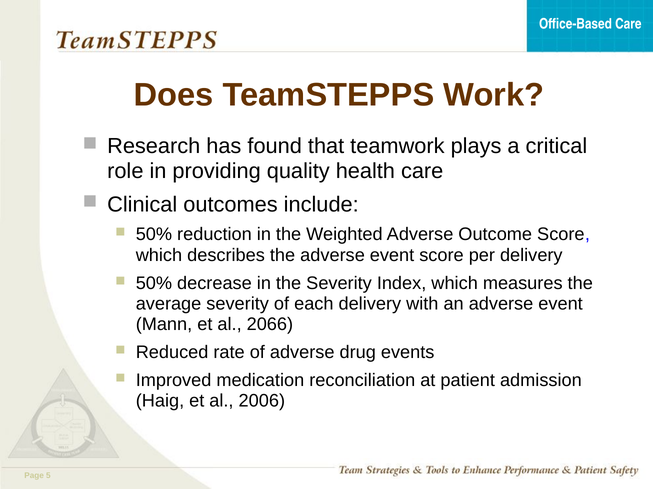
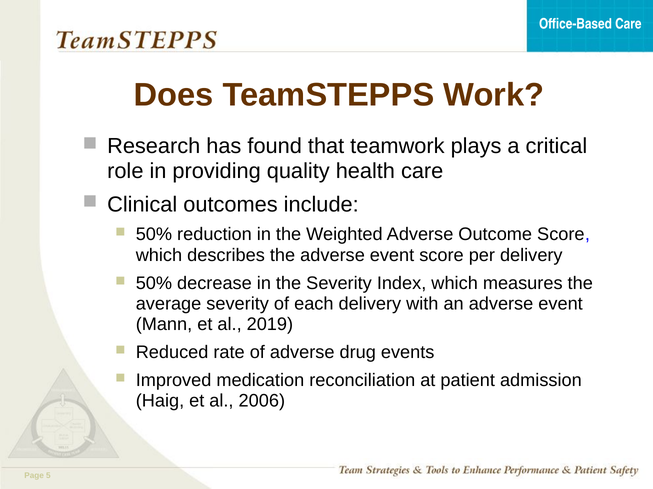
2066: 2066 -> 2019 (270, 325)
